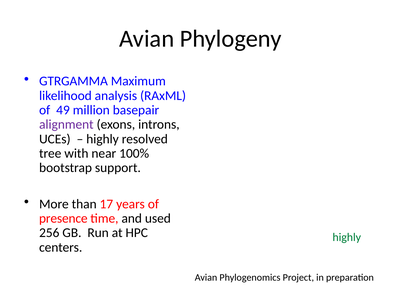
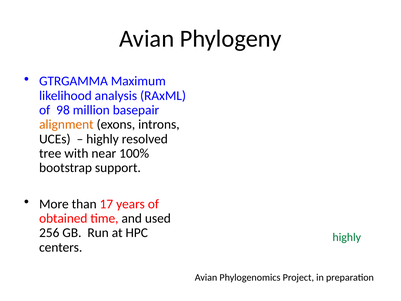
49: 49 -> 98 (63, 110)
alignment colour: purple -> orange (66, 124)
presence: presence -> obtained (63, 218)
